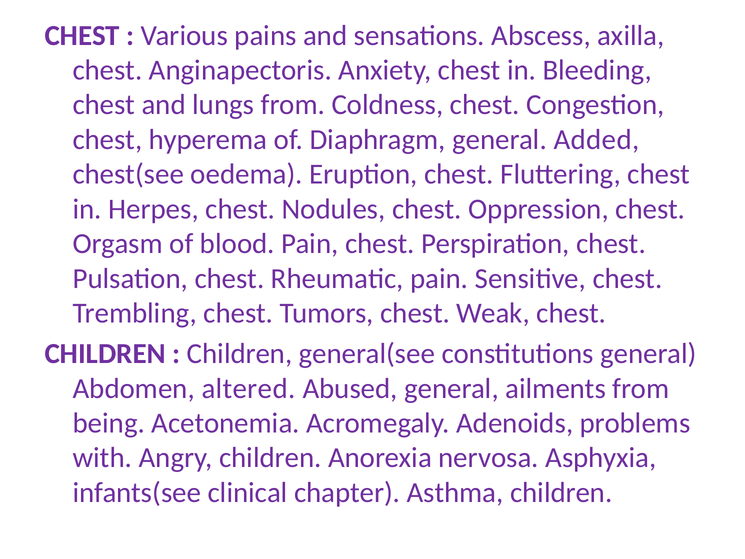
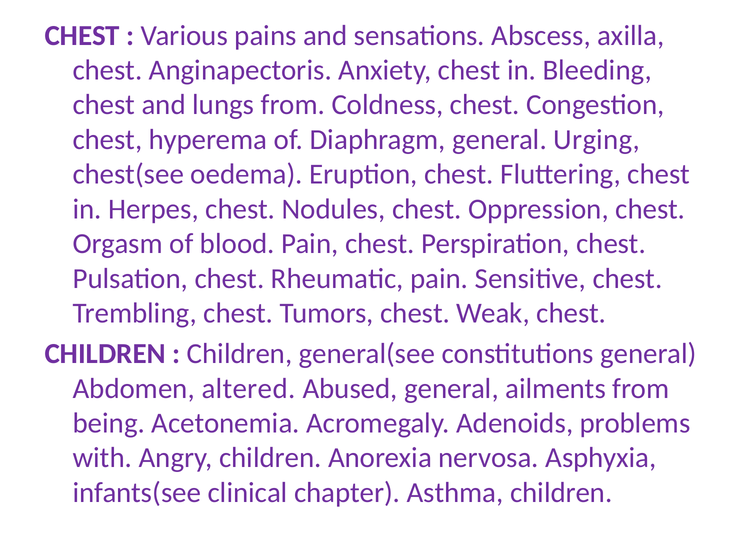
Added: Added -> Urging (597, 140)
